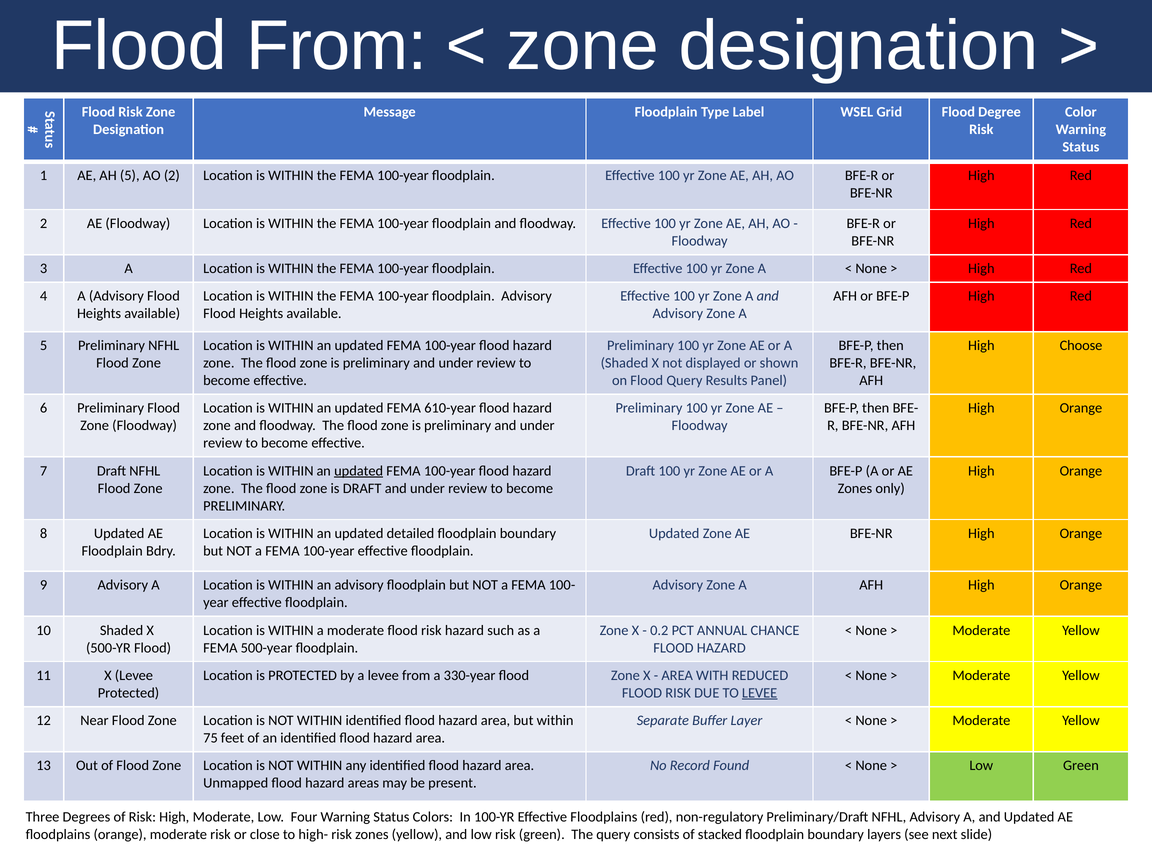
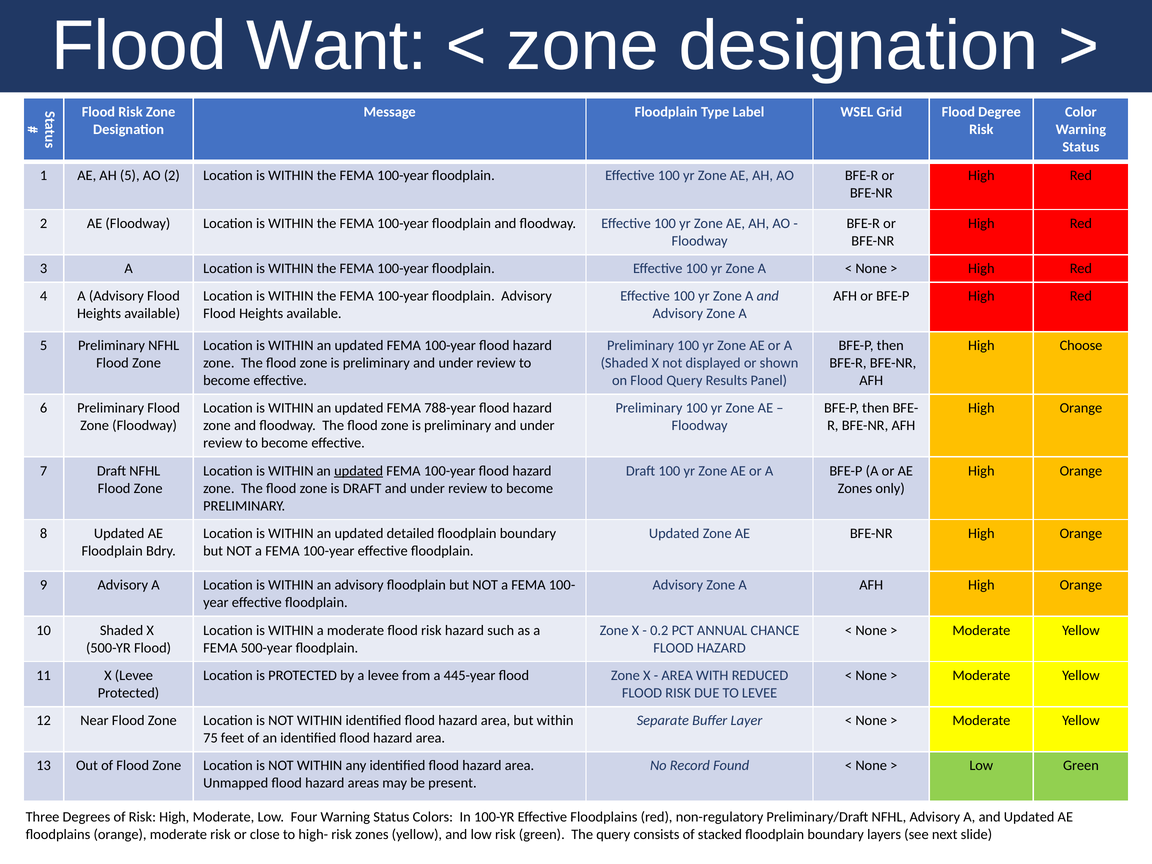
Flood From: From -> Want (337, 46)
610-year: 610-year -> 788-year (450, 408)
330-year: 330-year -> 445-year (470, 675)
LEVEE underline: present -> none (760, 693)
